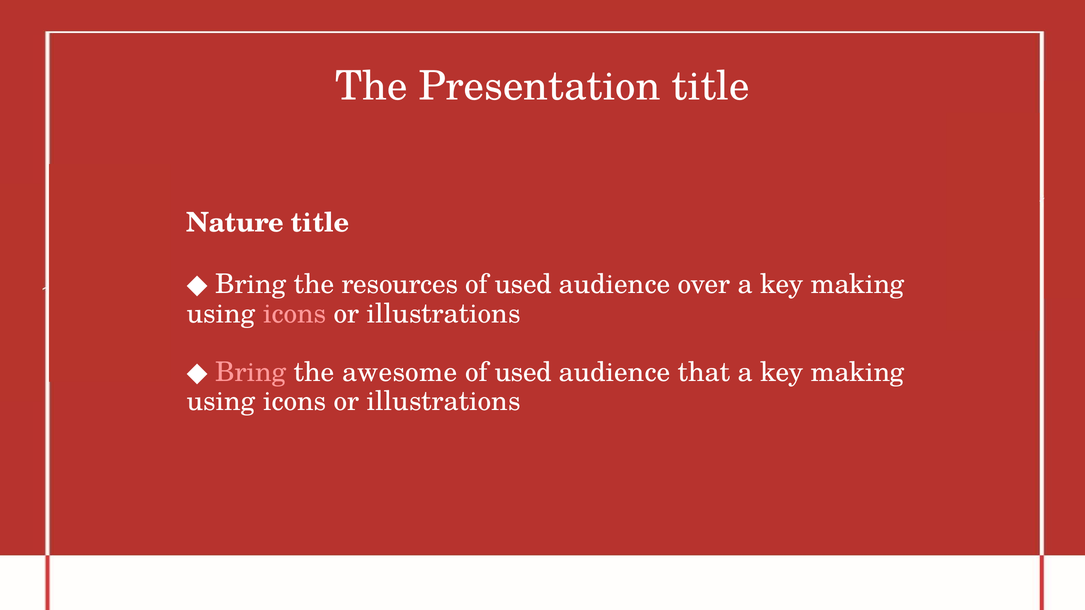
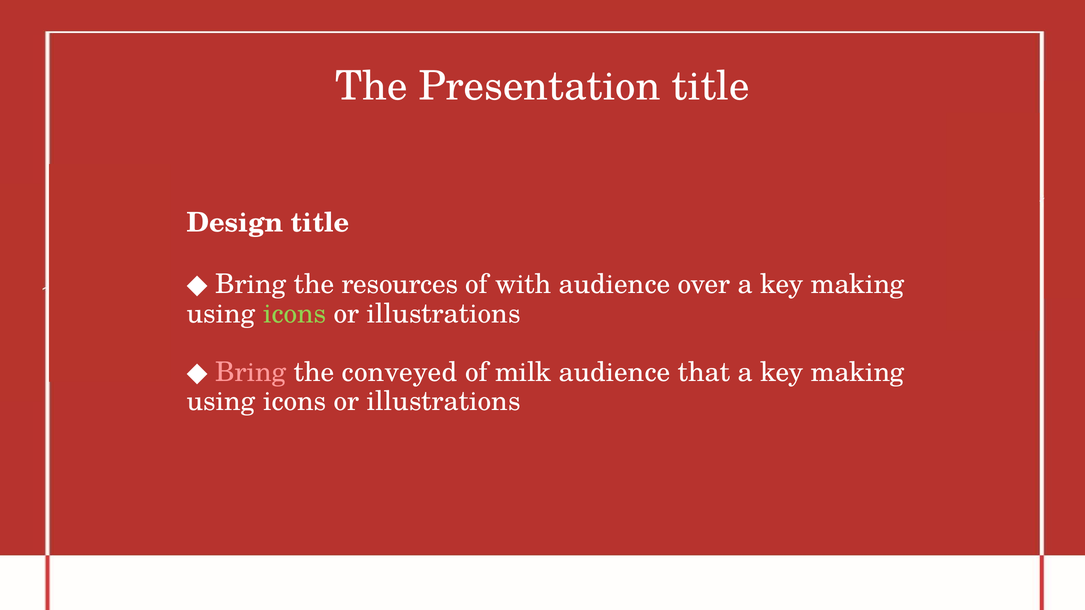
Nature: Nature -> Design (235, 223)
used: used -> with (523, 285)
icons colour: pink -> light green (295, 314)
awesome: awesome -> conveyed (400, 372)
used: used -> milk (523, 372)
